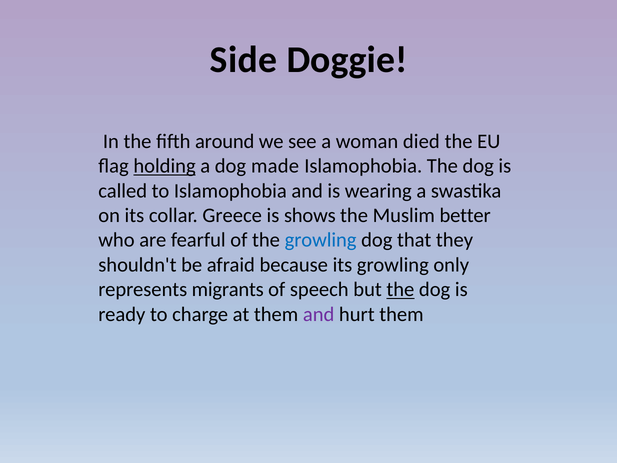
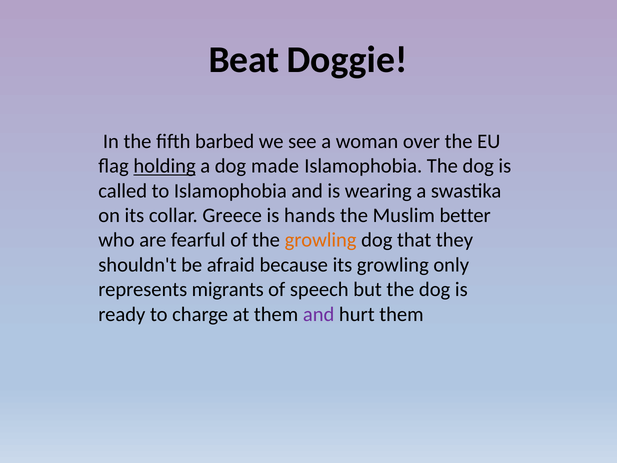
Side: Side -> Beat (244, 60)
around: around -> barbed (225, 141)
died: died -> over (421, 141)
shows: shows -> hands (310, 215)
growling colour: blue -> orange (321, 240)
the underline: present -> none (400, 289)
